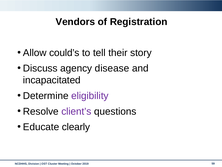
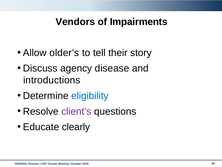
Registration: Registration -> Impairments (139, 22)
could’s: could’s -> older’s (64, 53)
incapacitated: incapacitated -> introductions (52, 80)
eligibility colour: purple -> blue (90, 96)
